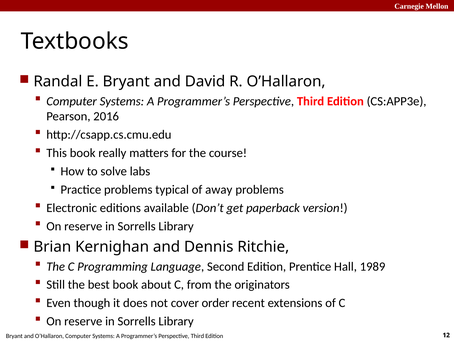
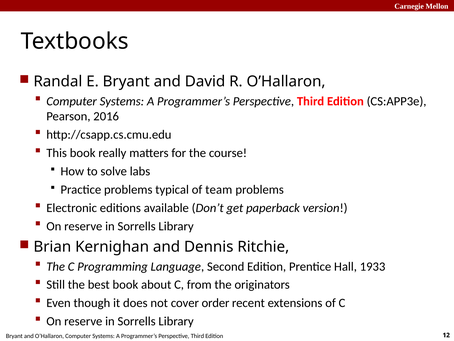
away: away -> team (219, 189)
1989: 1989 -> 1933 (373, 266)
